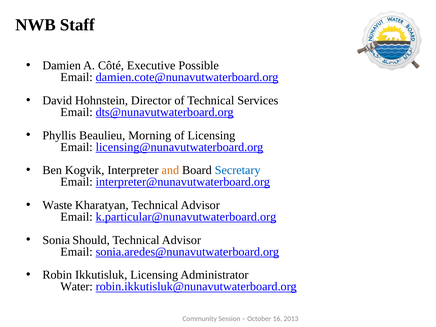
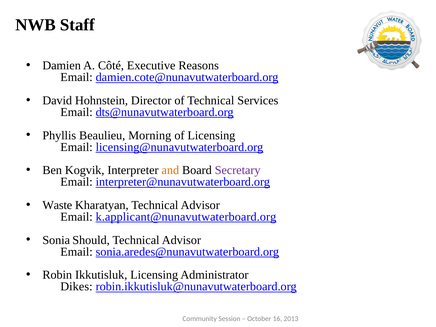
Possible: Possible -> Reasons (199, 66)
Secretary colour: blue -> purple (238, 170)
k.particular@nunavutwaterboard.org: k.particular@nunavutwaterboard.org -> k.applicant@nunavutwaterboard.org (186, 217)
Water: Water -> Dikes (76, 287)
